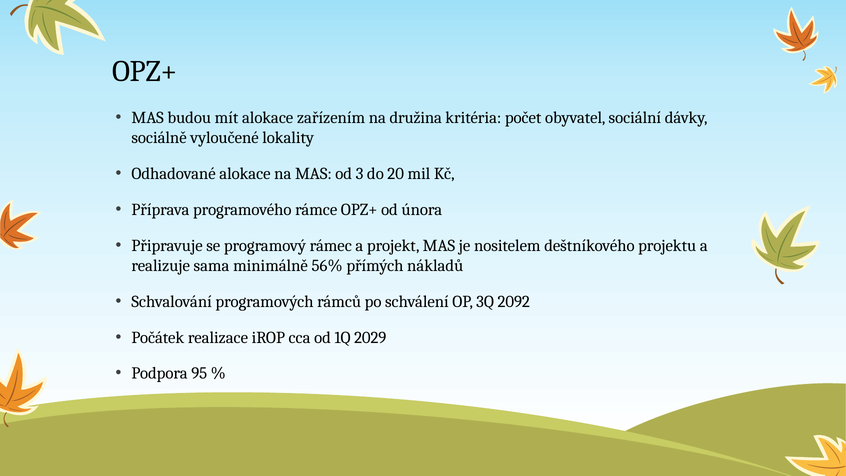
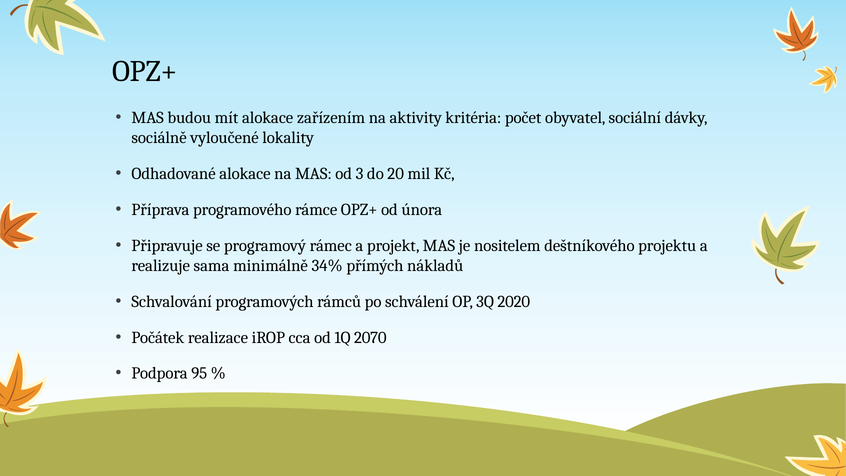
družina: družina -> aktivity (416, 118)
56%: 56% -> 34% (327, 266)
2092: 2092 -> 2020 (514, 301)
2029: 2029 -> 2070 (370, 337)
